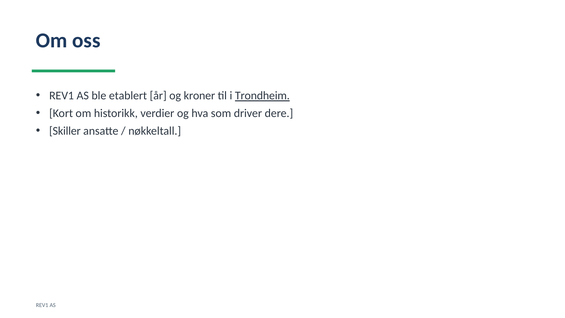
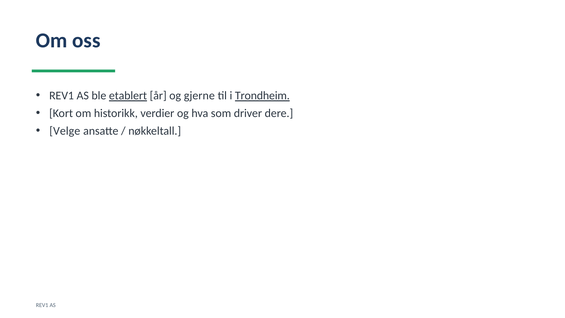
etablert underline: none -> present (128, 96)
kroner: kroner -> gjerne (199, 96)
Skiller: Skiller -> Velge (65, 131)
